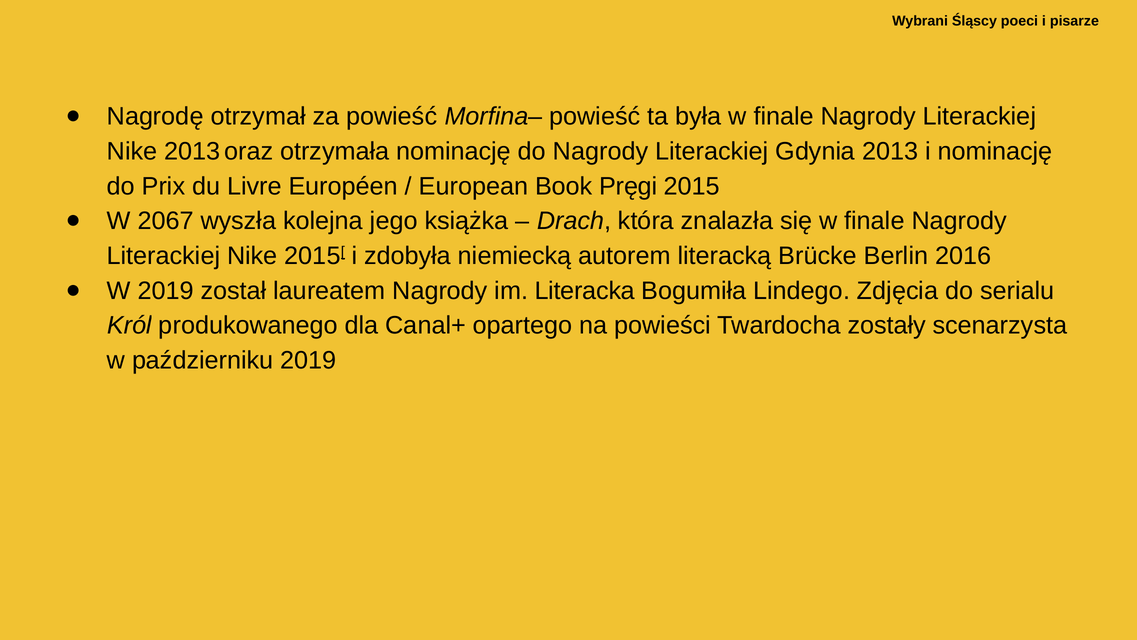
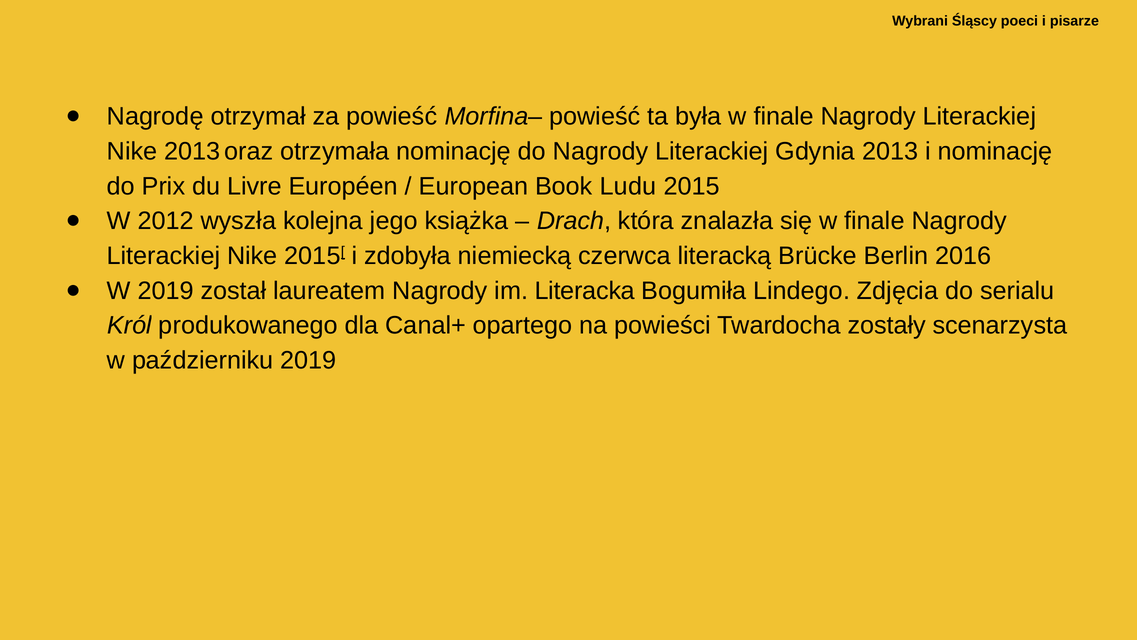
Pręgi: Pręgi -> Ludu (628, 186)
2067: 2067 -> 2012 (166, 221)
autorem: autorem -> czerwca (625, 256)
